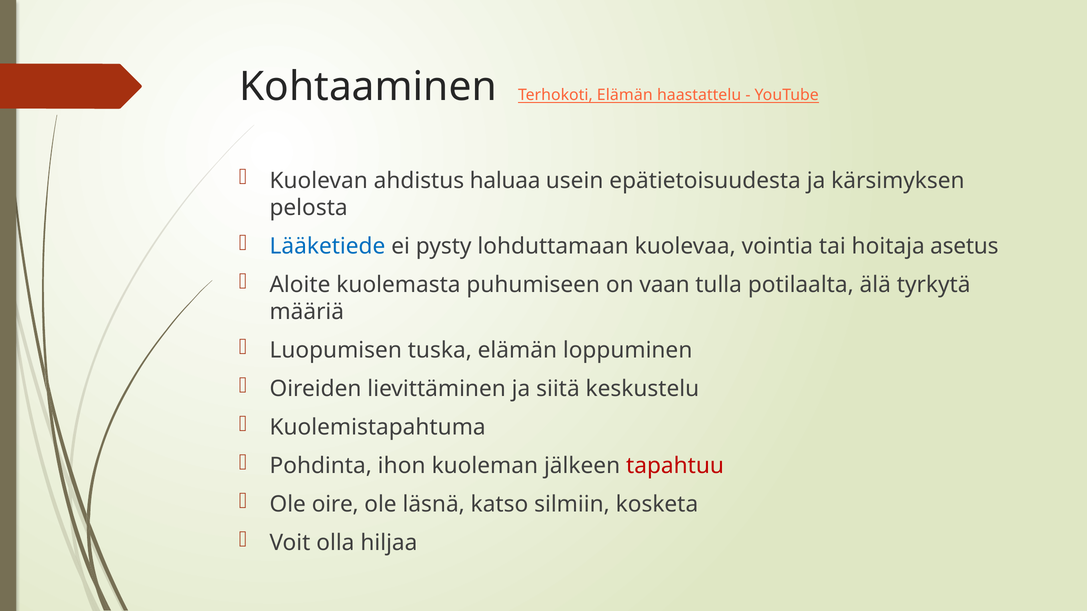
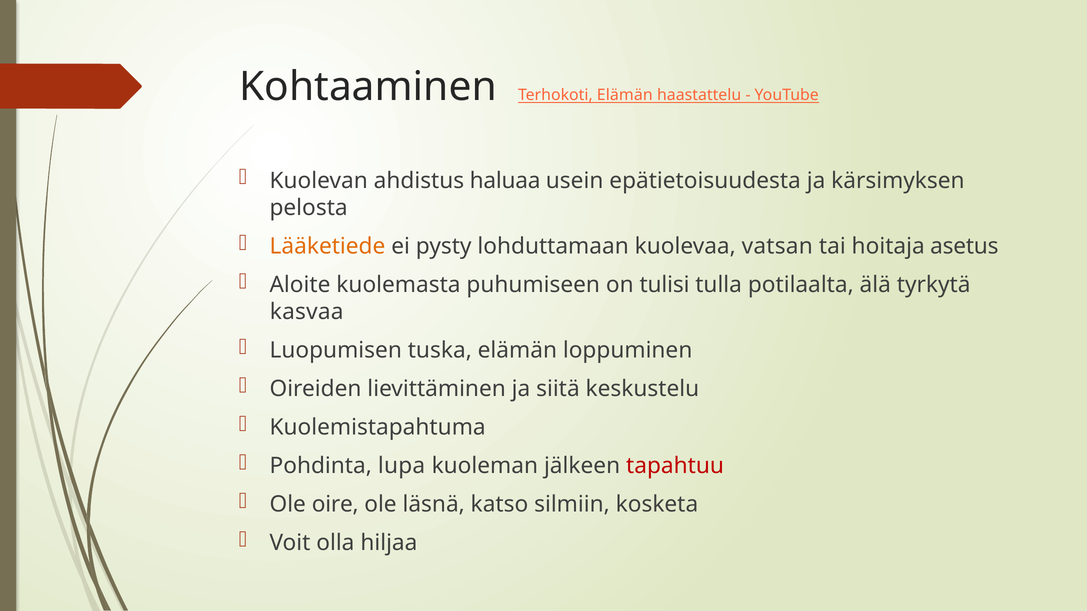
Lääketiede colour: blue -> orange (327, 246)
vointia: vointia -> vatsan (777, 246)
vaan: vaan -> tulisi (665, 285)
määriä: määriä -> kasvaa (307, 312)
ihon: ihon -> lupa (402, 466)
